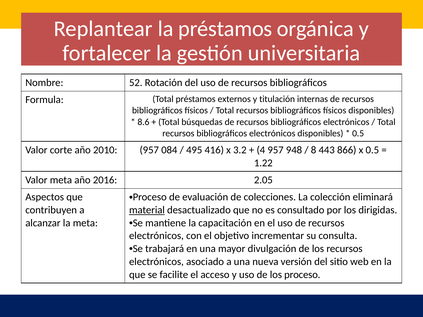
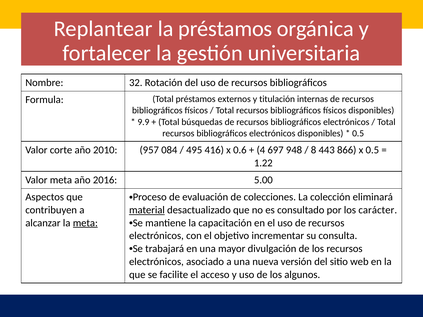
52: 52 -> 32 (136, 83)
8.6: 8.6 -> 9.9 (143, 122)
3.2: 3.2 -> 0.6 (240, 150)
4 957: 957 -> 697 (276, 150)
2.05: 2.05 -> 5.00 (263, 180)
dirigidas: dirigidas -> carácter (378, 210)
meta underline: none -> present (85, 223)
los proceso: proceso -> algunos (302, 275)
